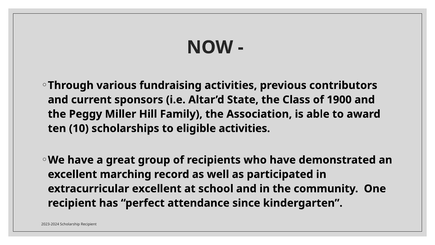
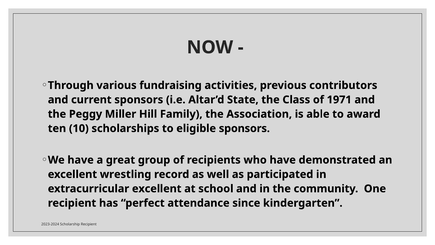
1900: 1900 -> 1971 (339, 100)
eligible activities: activities -> sponsors (244, 128)
marching: marching -> wrestling (126, 174)
